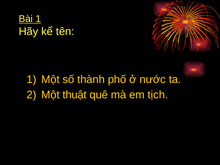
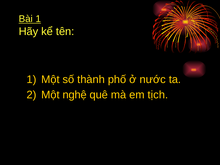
thuật: thuật -> nghệ (75, 95)
